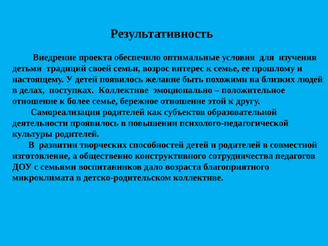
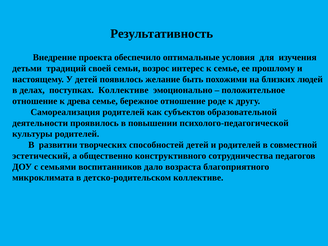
более: более -> древа (79, 101)
этой: этой -> роде (217, 101)
изготовление: изготовление -> эстетический (41, 156)
